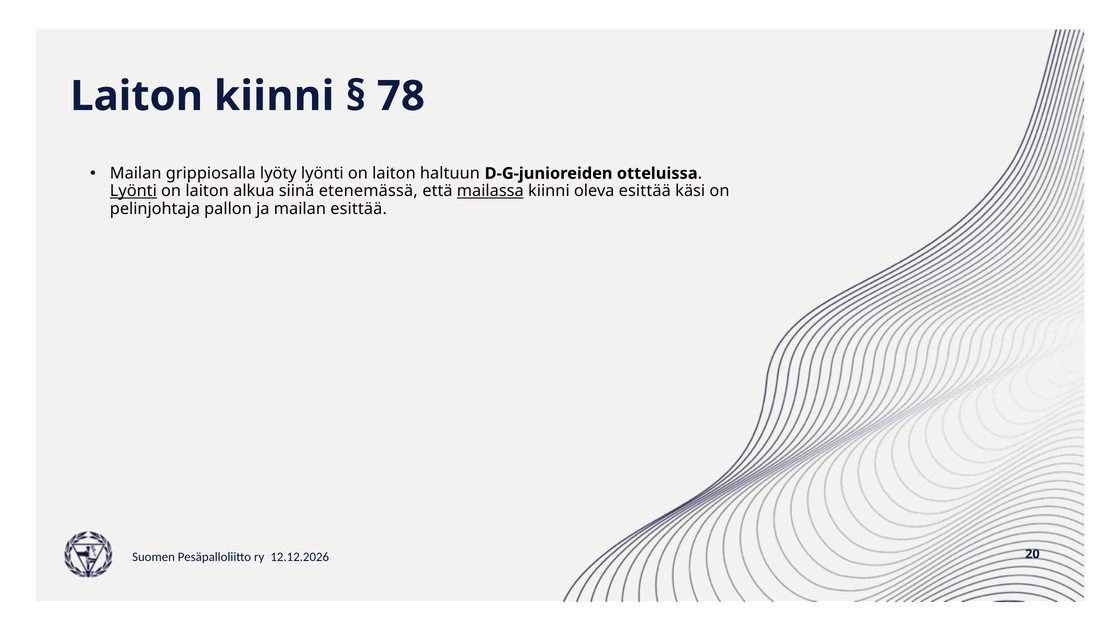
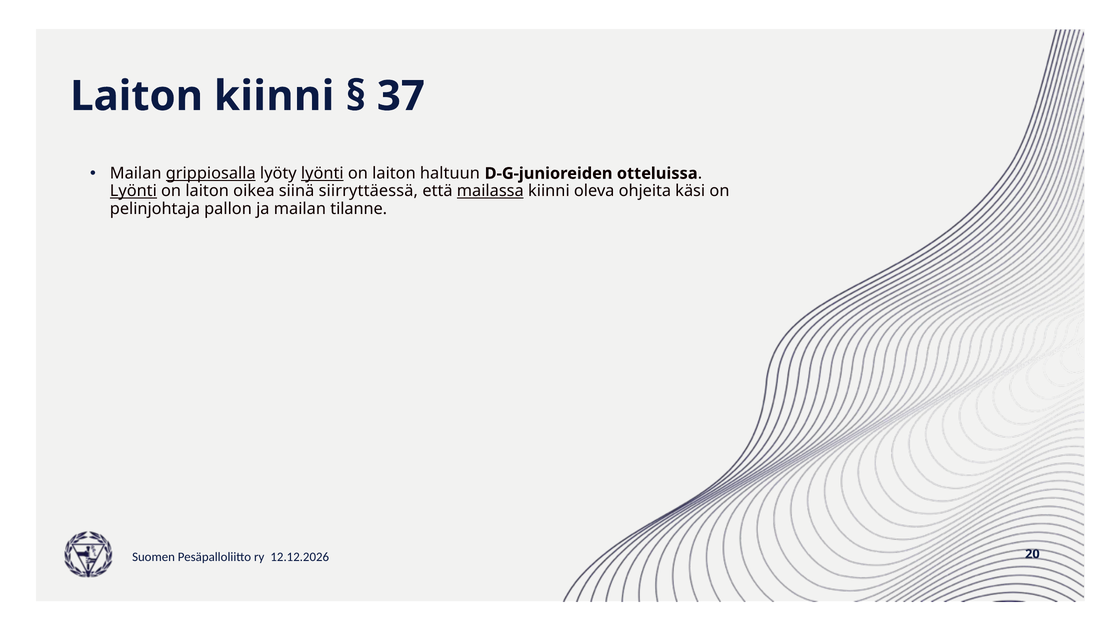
78: 78 -> 37 (401, 96)
grippiosalla underline: none -> present (211, 173)
lyönti underline: none -> present (322, 173)
alkua: alkua -> oikea (254, 191)
etenemässä: etenemässä -> siirryttäessä (368, 191)
oleva esittää: esittää -> ohjeita (645, 191)
mailan esittää: esittää -> tilanne (359, 209)
